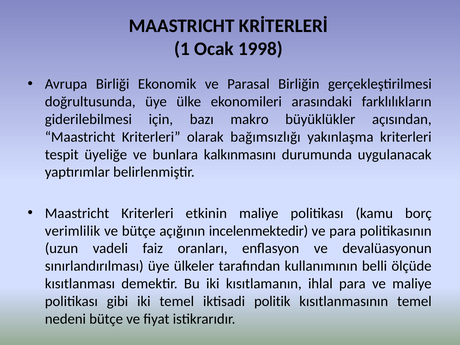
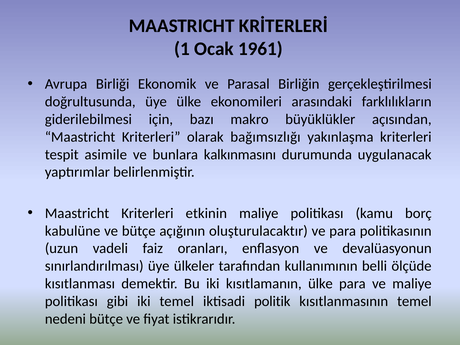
1998: 1998 -> 1961 (260, 49)
üyeliğe: üyeliğe -> asimile (106, 155)
verimlilik: verimlilik -> kabulüne (73, 231)
incelenmektedir: incelenmektedir -> oluşturulacaktır (258, 231)
kısıtlamanın ihlal: ihlal -> ülke (320, 284)
